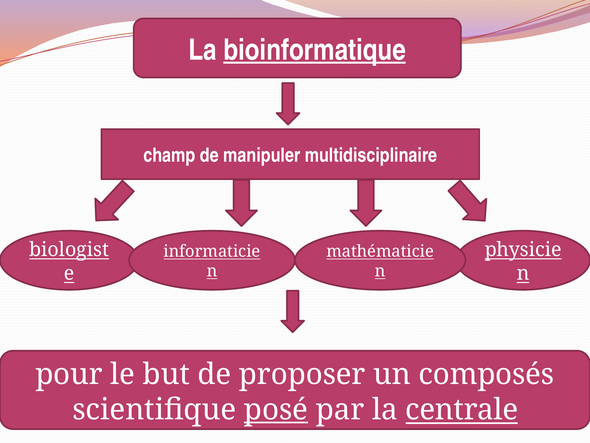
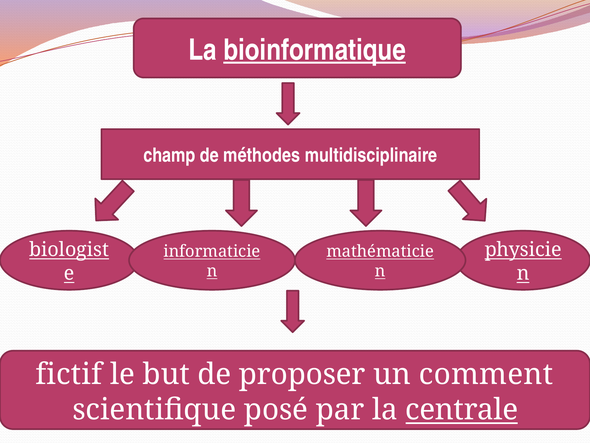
manipuler: manipuler -> méthodes (262, 155)
pour: pour -> fictif (69, 374)
composés: composés -> comment (486, 374)
posé underline: present -> none (276, 409)
